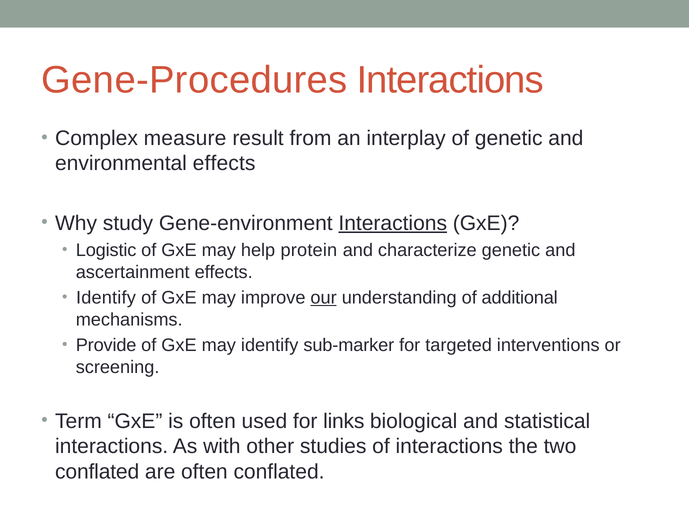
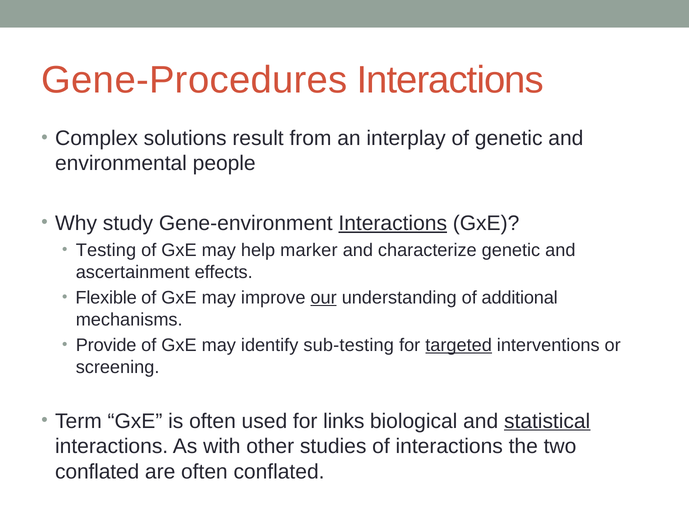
measure: measure -> solutions (185, 138)
environmental effects: effects -> people (224, 163)
Logistic: Logistic -> Testing (106, 250)
protein: protein -> marker (309, 250)
Identify: Identify -> Flexible (106, 298)
sub-marker: sub-marker -> sub-testing (349, 345)
targeted underline: none -> present (459, 345)
statistical underline: none -> present (547, 421)
